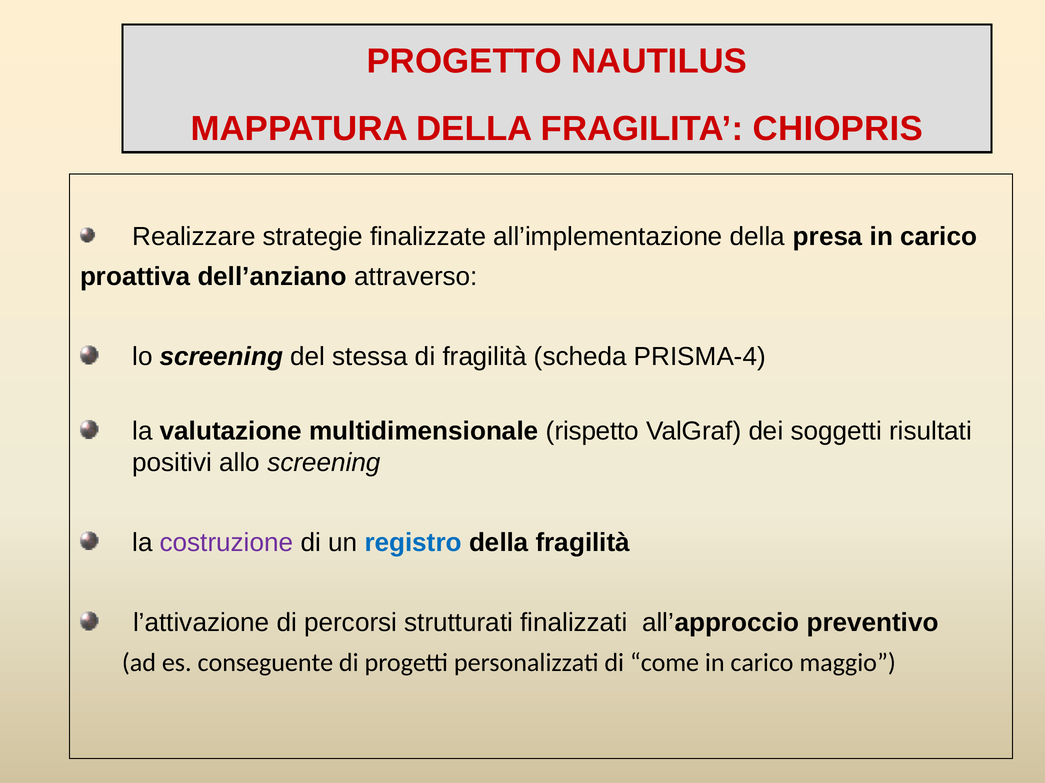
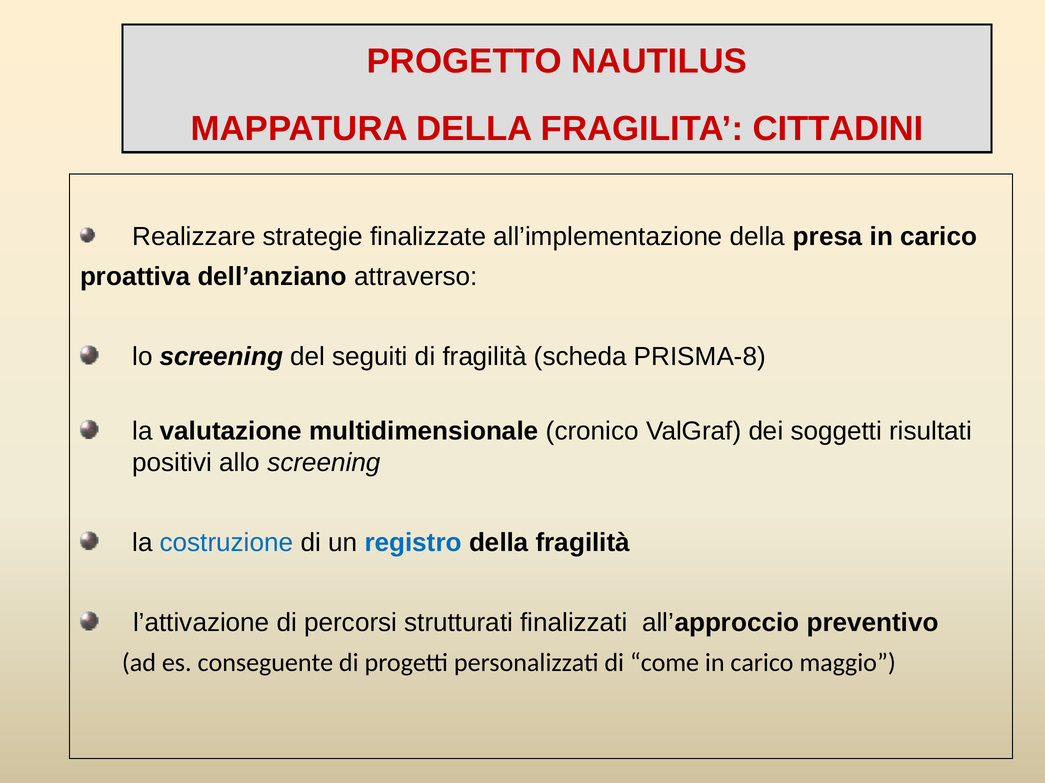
CHIOPRIS: CHIOPRIS -> CITTADINI (838, 129)
stessa: stessa -> seguiti (370, 357)
PRISMA-4: PRISMA-4 -> PRISMA-8 (700, 357)
rispetto: rispetto -> cronico (592, 432)
costruzione colour: purple -> blue (227, 543)
